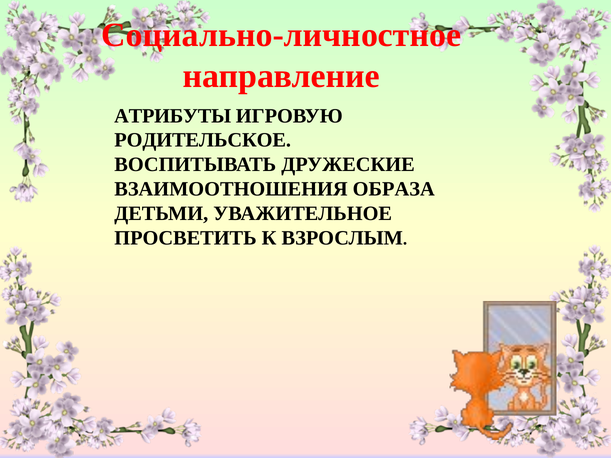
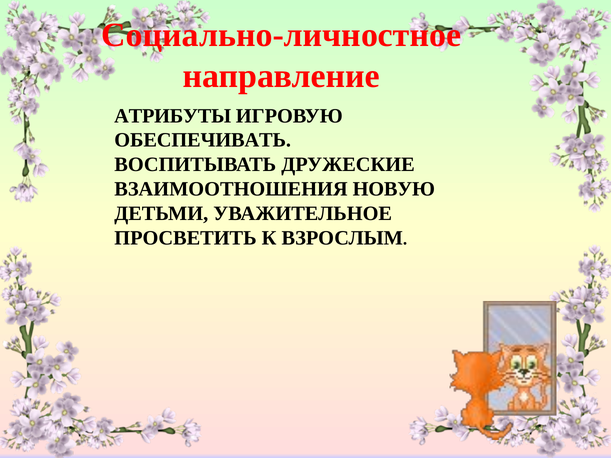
РОДИТЕЛЬСКОЕ: РОДИТЕЛЬСКОЕ -> ОБЕСПЕЧИВАТЬ (203, 140)
ОБРАЗА: ОБРАЗА -> НОВУЮ (394, 189)
